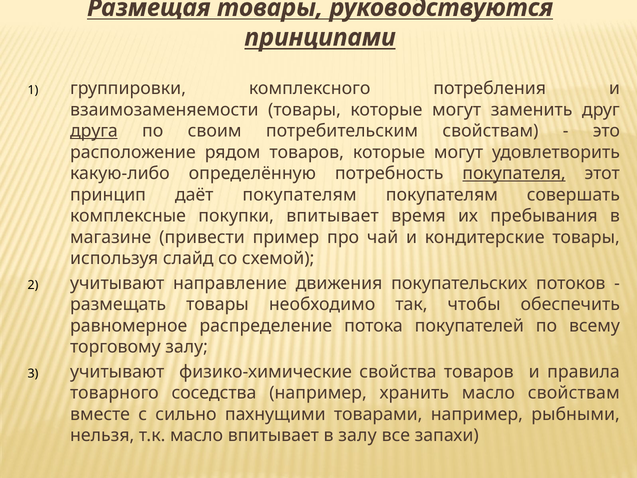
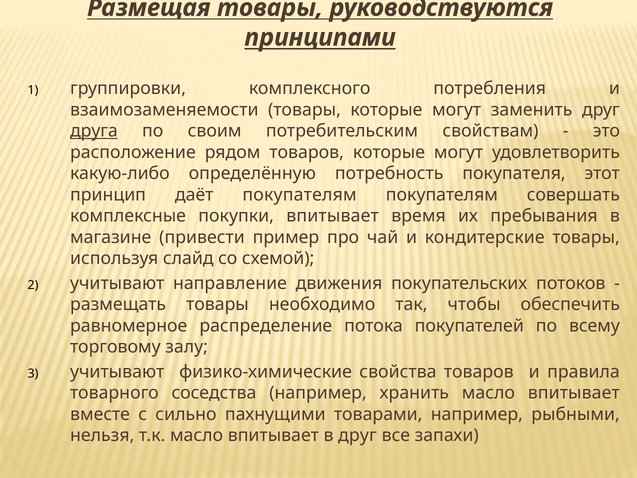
покупателя underline: present -> none (514, 173)
хранить масло свойствам: свойствам -> впитывает (574, 393)
в залу: залу -> друг (357, 435)
